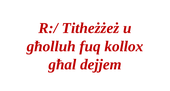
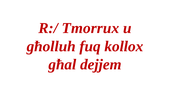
Titheżżeż: Titheżżeż -> Tmorrux (90, 28)
